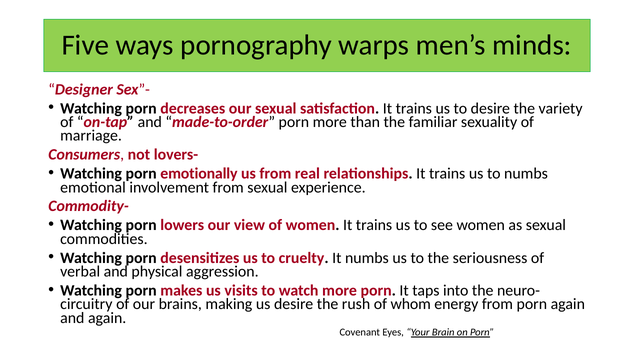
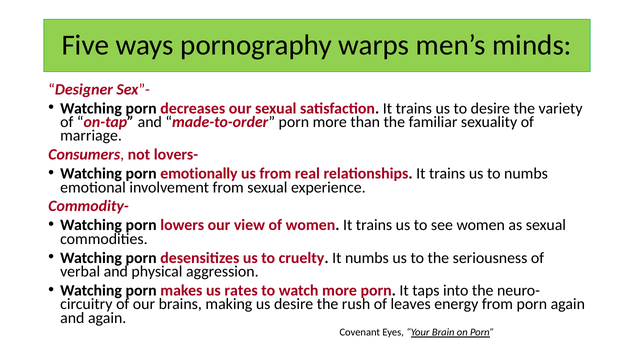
visits: visits -> rates (241, 291)
whom: whom -> leaves (411, 305)
